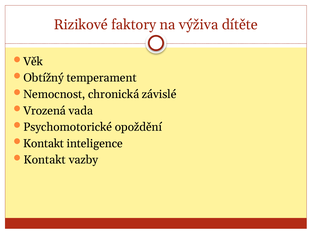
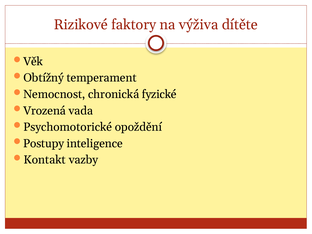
závislé: závislé -> fyzické (159, 94)
Kontakt: Kontakt -> Postupy (44, 143)
